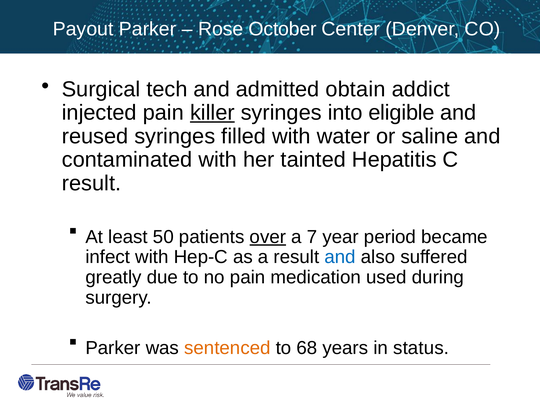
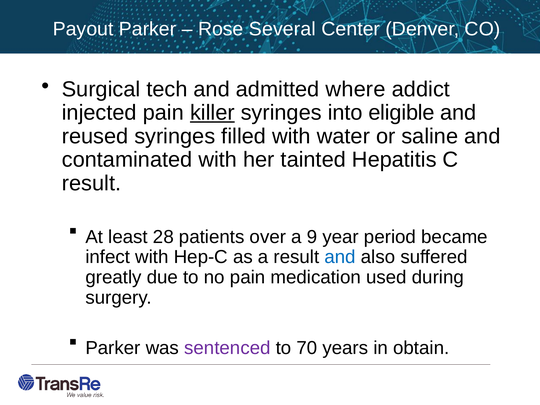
October: October -> Several (282, 29)
obtain: obtain -> where (356, 89)
50: 50 -> 28 (163, 237)
over underline: present -> none (268, 237)
7: 7 -> 9 (312, 237)
sentenced colour: orange -> purple (227, 348)
68: 68 -> 70 (307, 348)
status: status -> obtain (421, 348)
